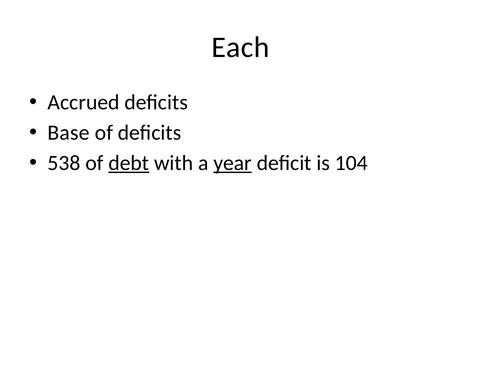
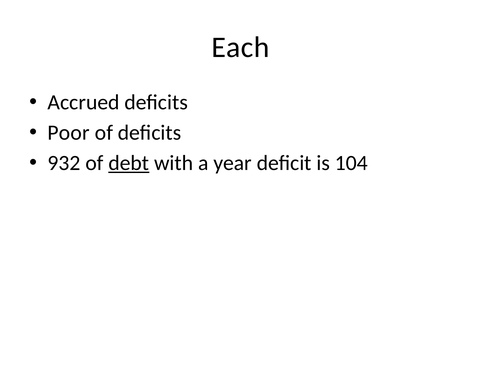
Base: Base -> Poor (69, 133)
538: 538 -> 932 (64, 163)
year underline: present -> none (233, 163)
